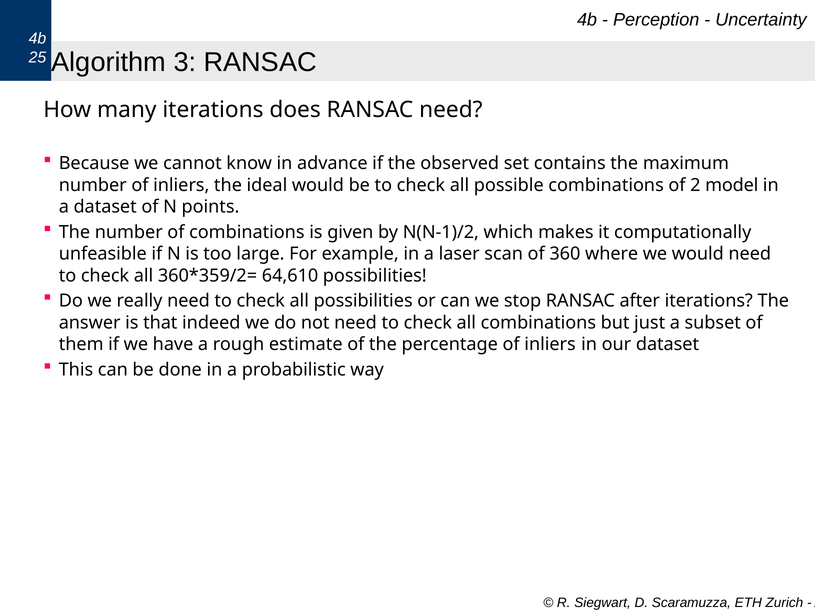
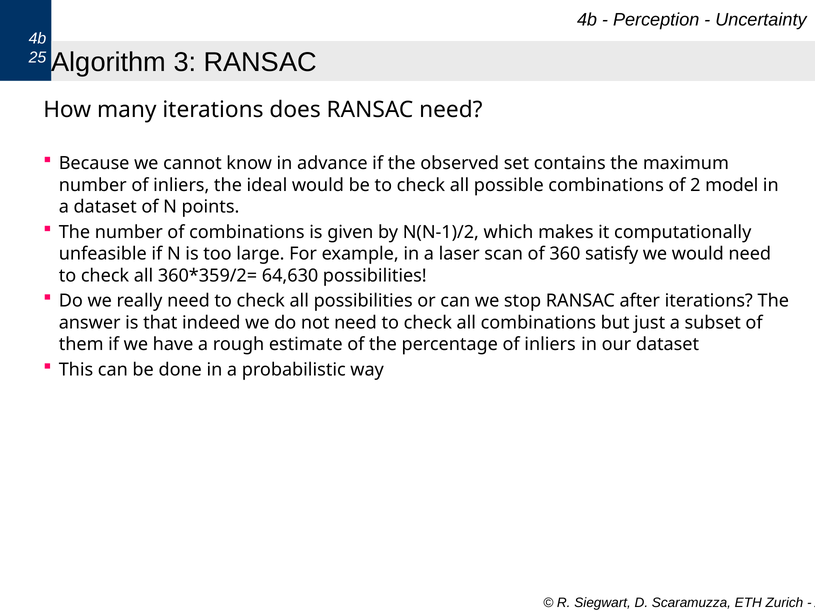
where: where -> satisfy (612, 254)
64,610: 64,610 -> 64,630 (290, 276)
